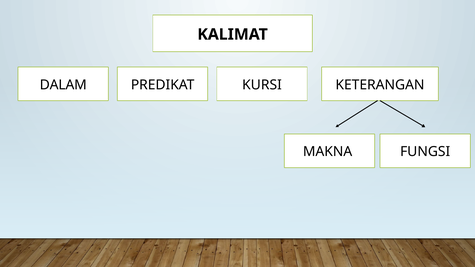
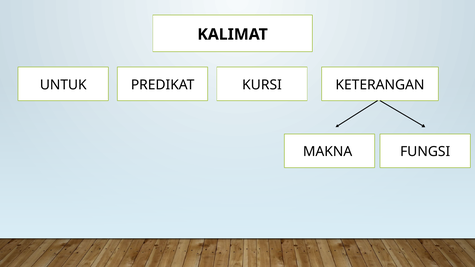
DALAM: DALAM -> UNTUK (63, 85)
